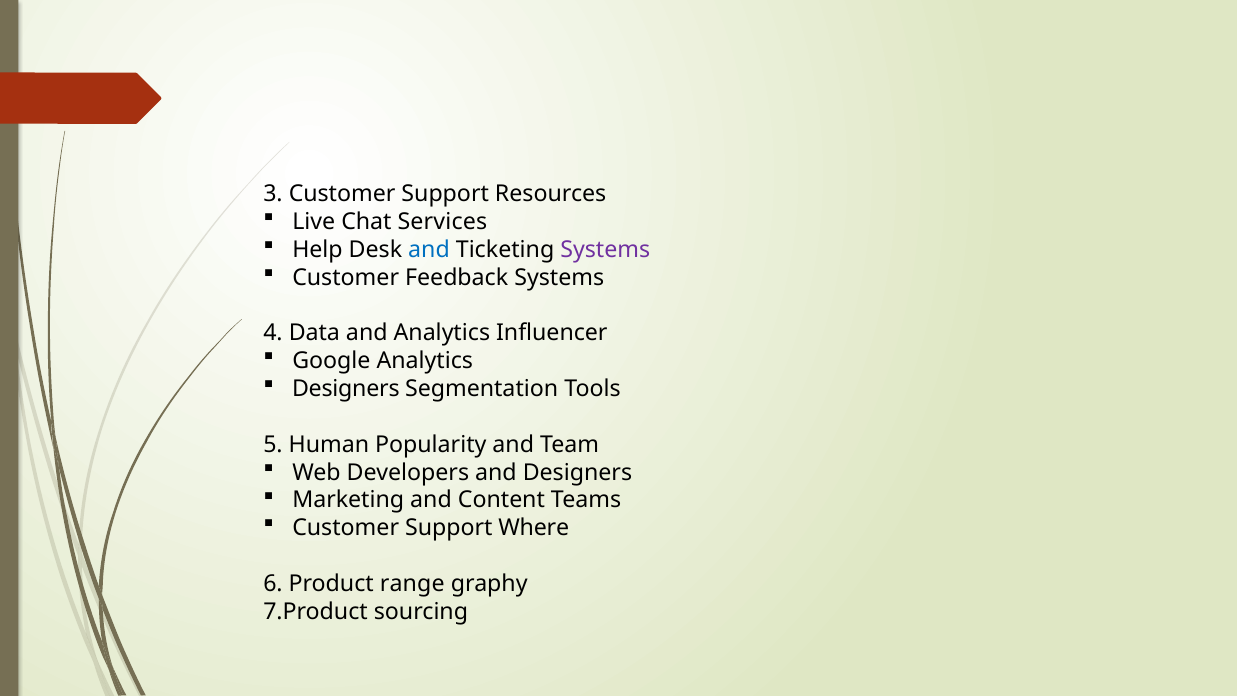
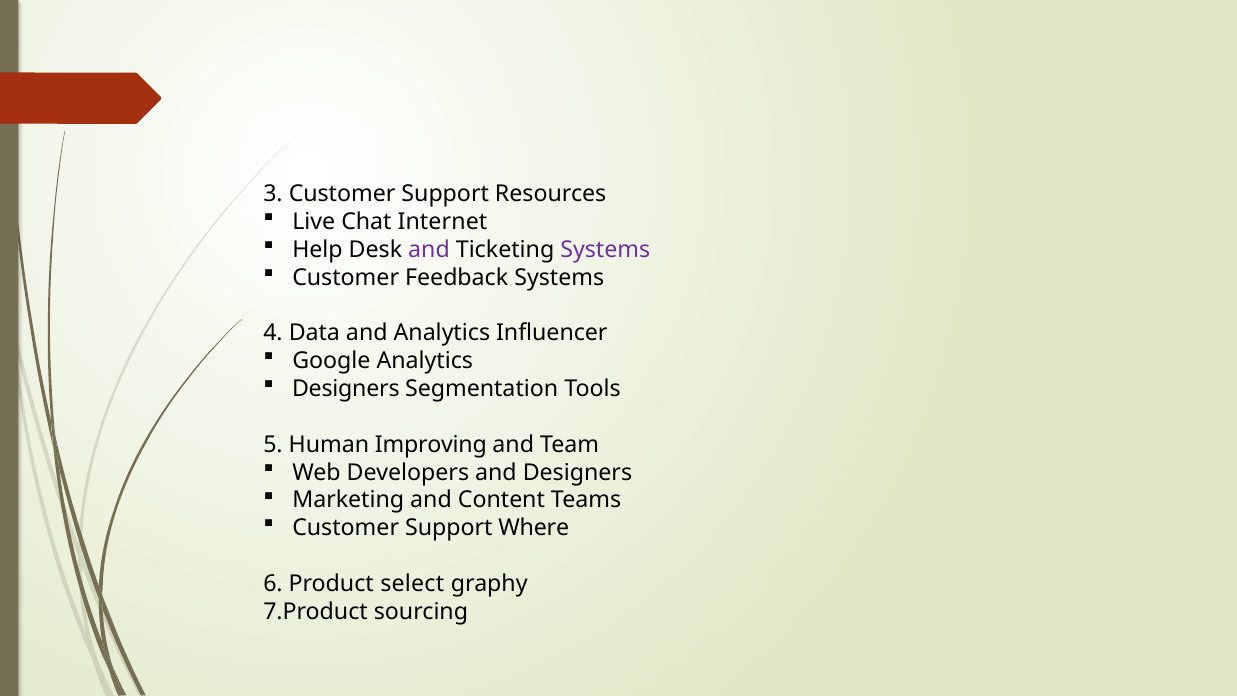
Services: Services -> Internet (442, 222)
and colour: blue -> purple (429, 250)
Popularity: Popularity -> Improving (431, 444)
range: range -> select (412, 584)
